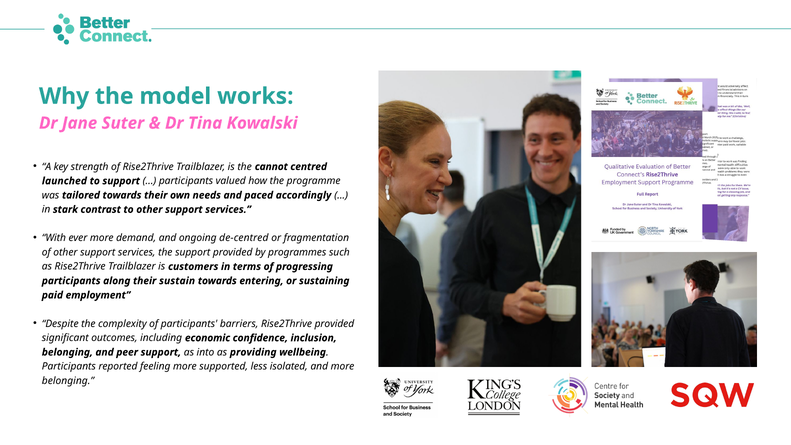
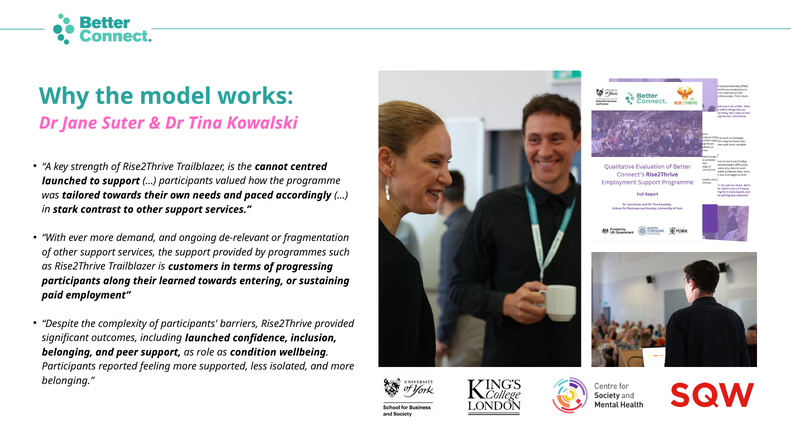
de-centred: de-centred -> de-relevant (244, 238)
sustain: sustain -> learned (177, 281)
including economic: economic -> launched (207, 338)
into: into -> role (205, 352)
providing: providing -> condition (253, 352)
